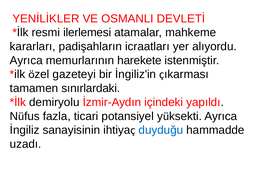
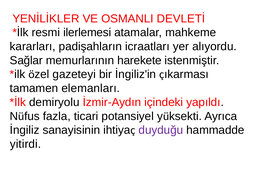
Ayrıca: Ayrıca -> Sağlar (26, 60)
sınırlardaki: sınırlardaki -> elemanları (91, 88)
duyduğu colour: blue -> purple (161, 130)
uzadı: uzadı -> yitirdi (26, 144)
